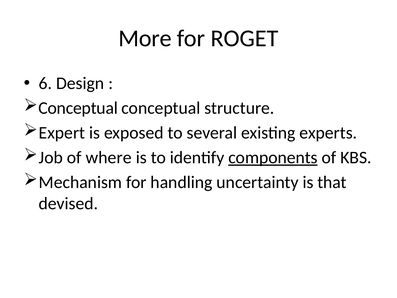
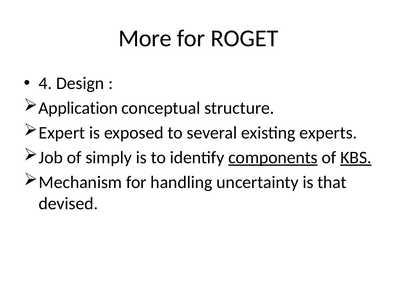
6: 6 -> 4 (45, 83)
Conceptual: Conceptual -> Application (78, 108)
where: where -> simply (109, 157)
KBS underline: none -> present (356, 157)
